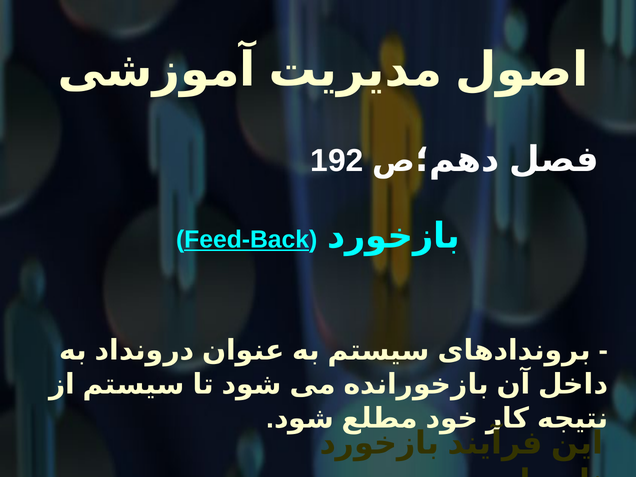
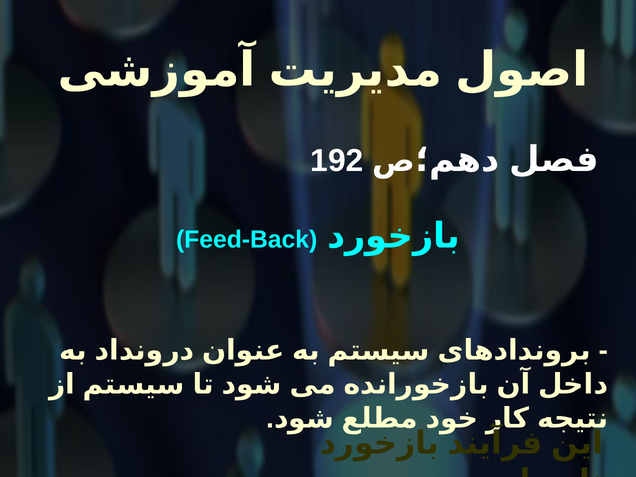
Feed-Back underline: present -> none (247, 240)
